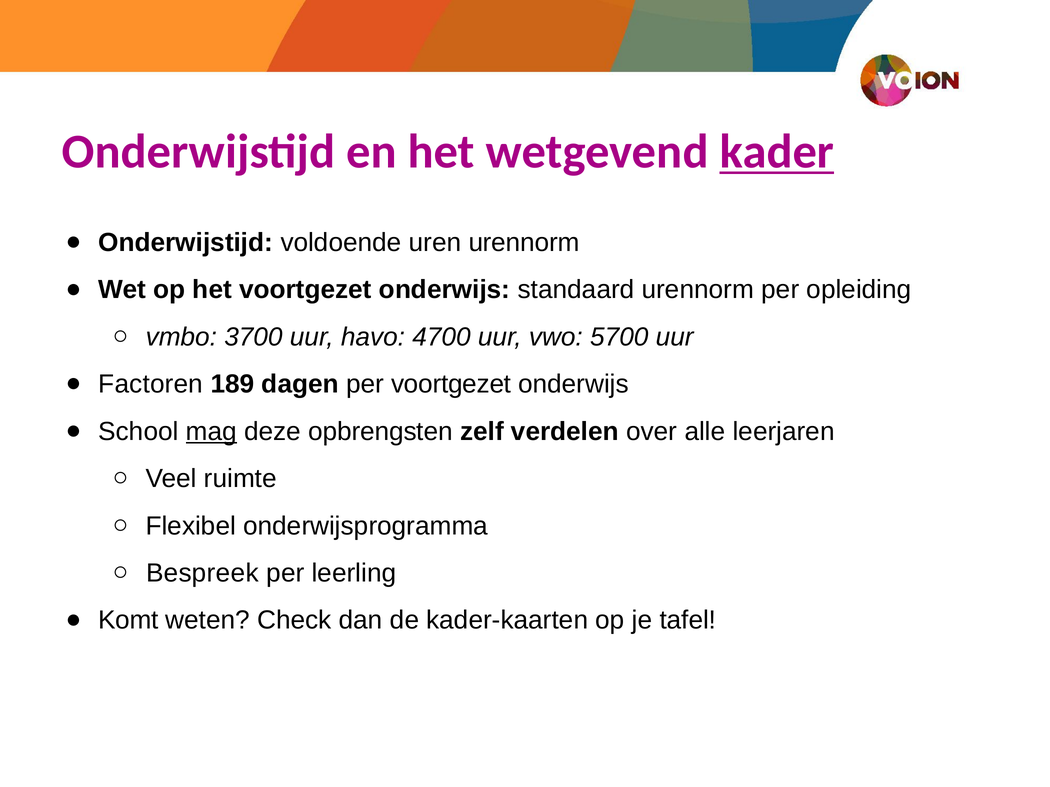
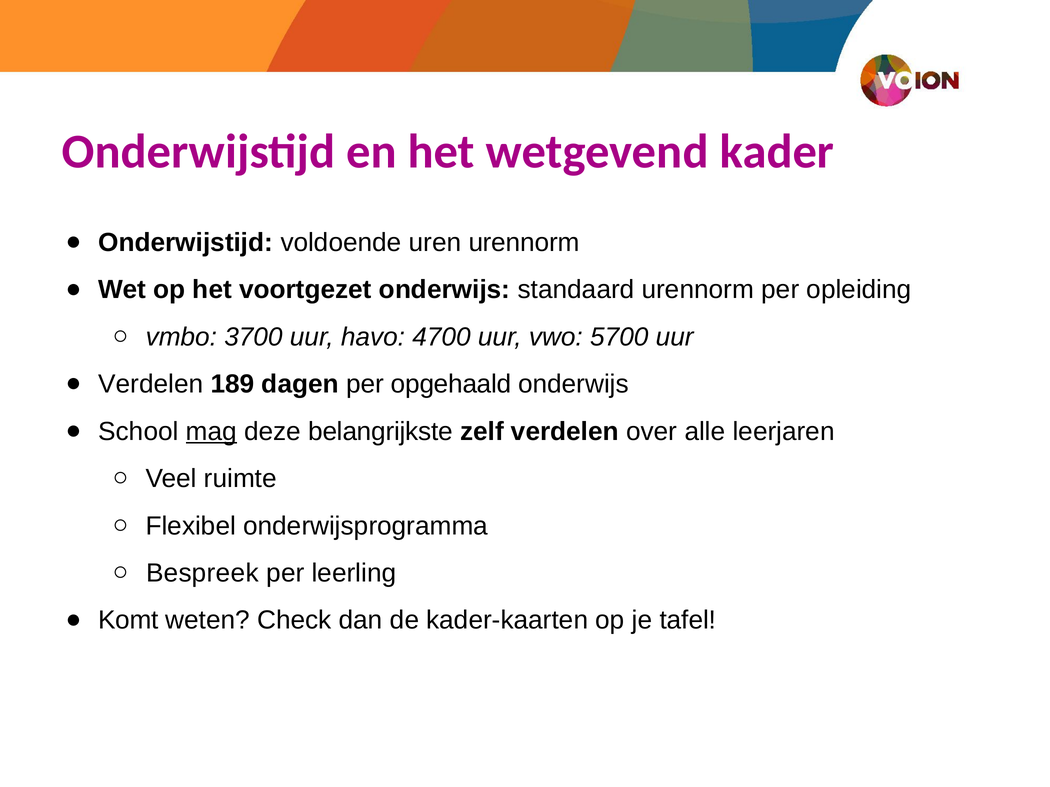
kader underline: present -> none (777, 152)
Factoren: Factoren -> Verdelen (151, 384)
per voortgezet: voortgezet -> opgehaald (451, 384)
opbrengsten: opbrengsten -> belangrijkste (380, 432)
